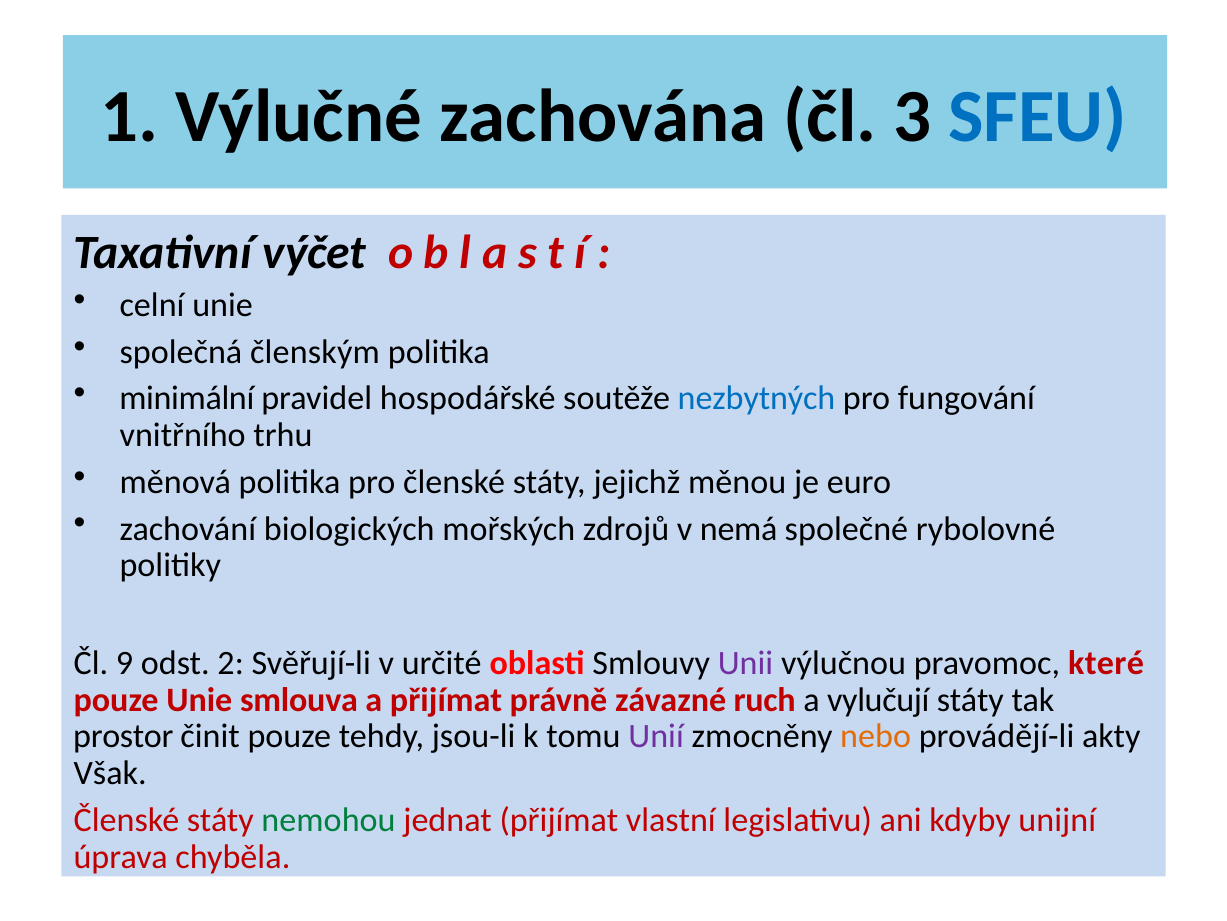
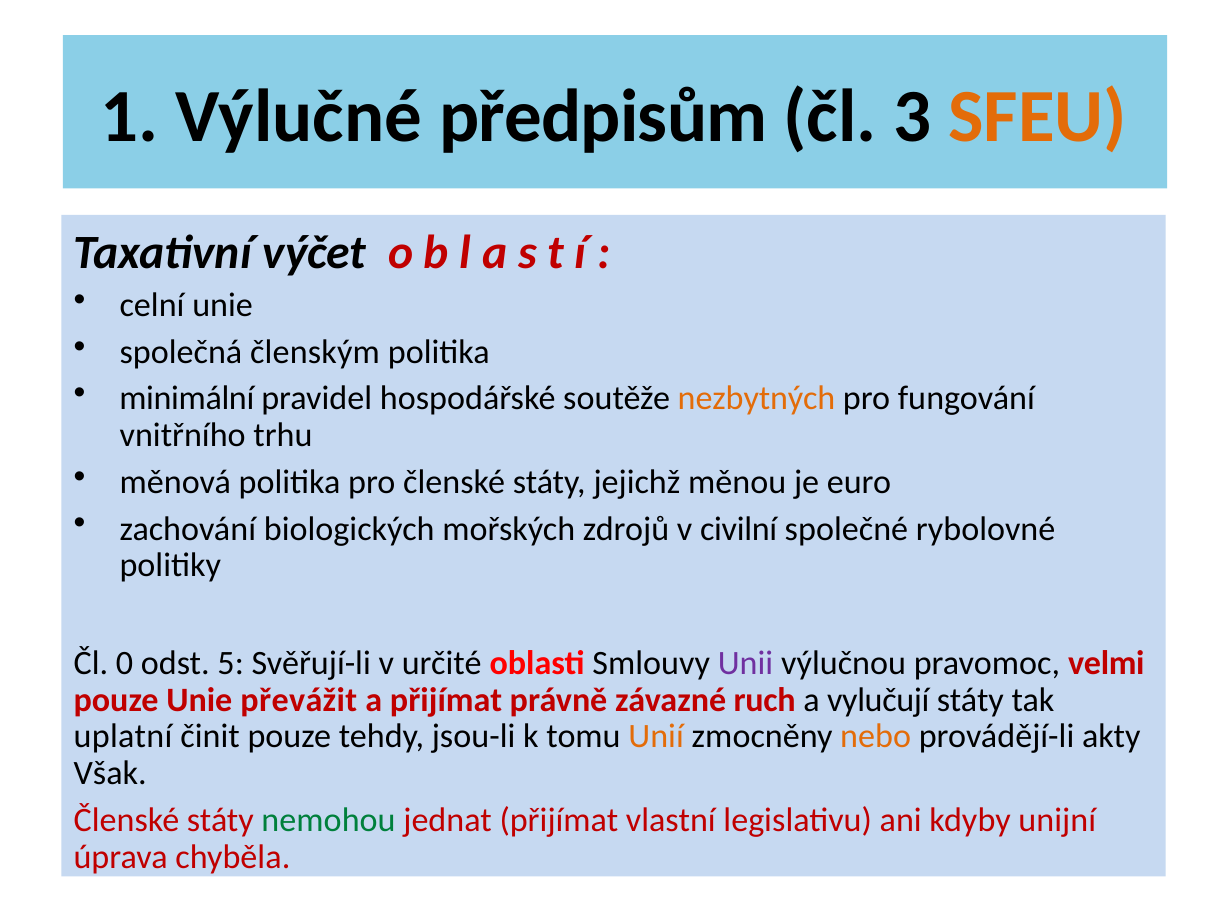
zachována: zachována -> předpisům (603, 117)
SFEU colour: blue -> orange (1038, 117)
nezbytných colour: blue -> orange (757, 398)
nemá: nemá -> civilní (739, 528)
9: 9 -> 0 (125, 662)
2: 2 -> 5 (231, 662)
které: které -> velmi (1106, 662)
smlouva: smlouva -> převážit (299, 699)
prostor: prostor -> uplatní (123, 736)
Unií colour: purple -> orange (656, 736)
